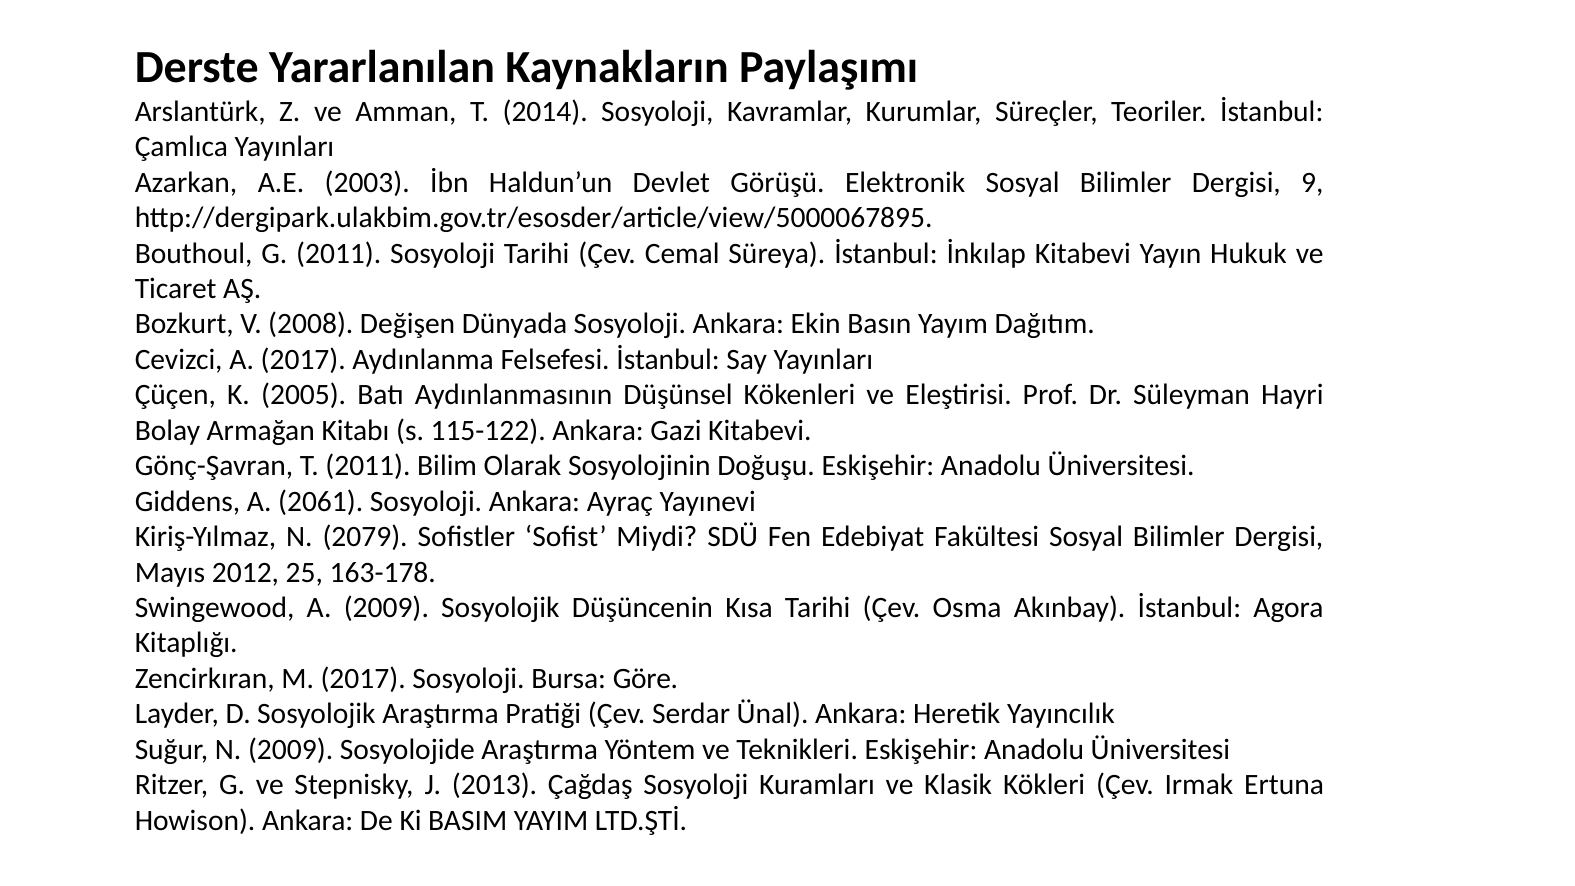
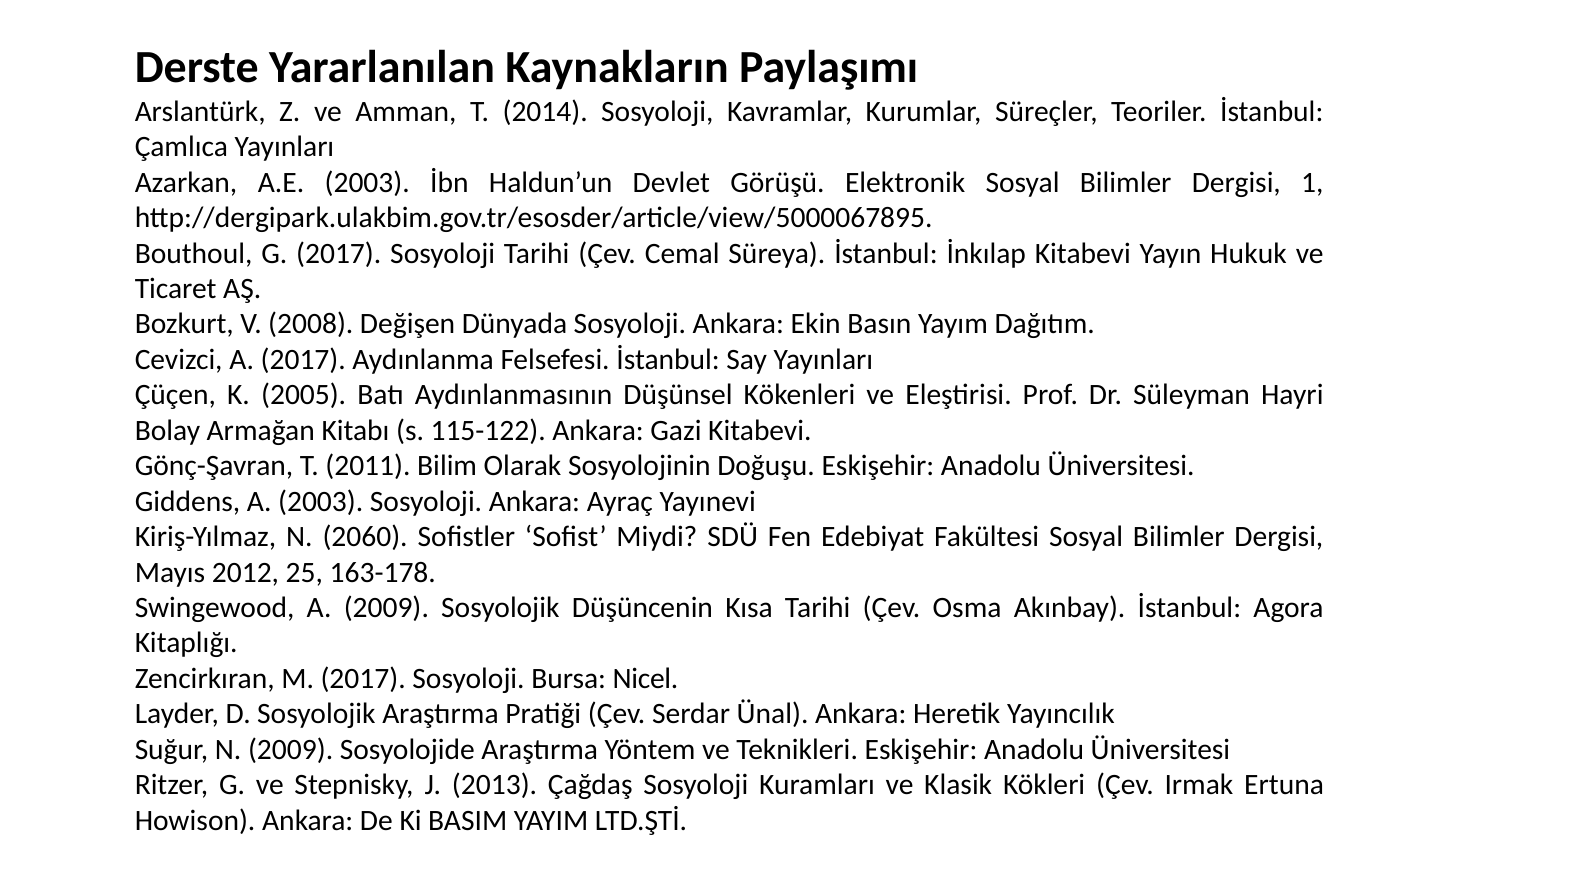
9: 9 -> 1 (1312, 182)
G 2011: 2011 -> 2017 (339, 253)
A 2061: 2061 -> 2003 (321, 501)
2079: 2079 -> 2060 (365, 537)
Göre: Göre -> Nicel (645, 679)
